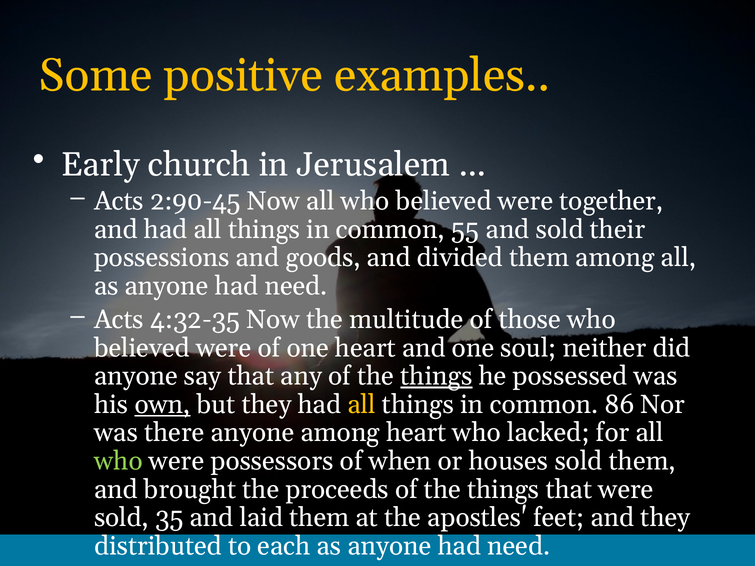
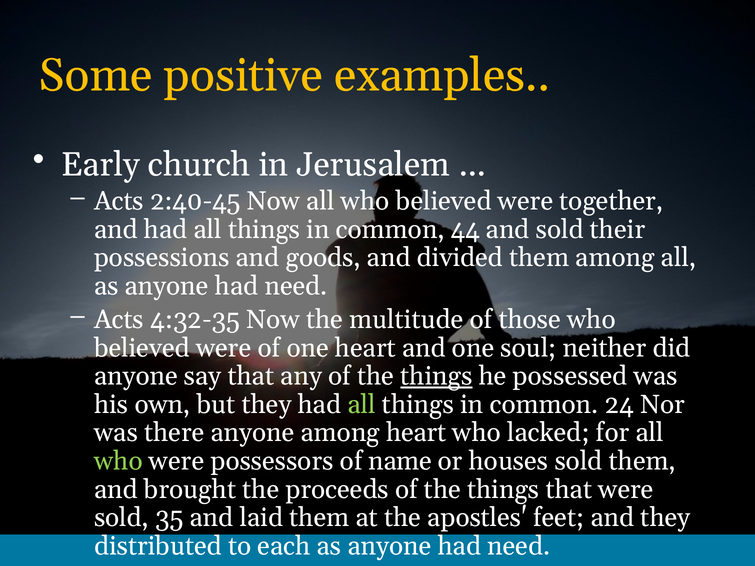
2:90-45: 2:90-45 -> 2:40-45 (195, 201)
55: 55 -> 44 (465, 230)
own underline: present -> none (163, 405)
all colour: yellow -> light green (362, 405)
86: 86 -> 24 (619, 405)
when: when -> name (400, 461)
